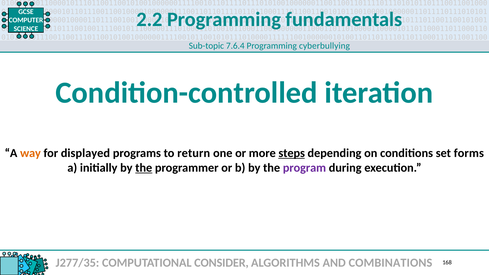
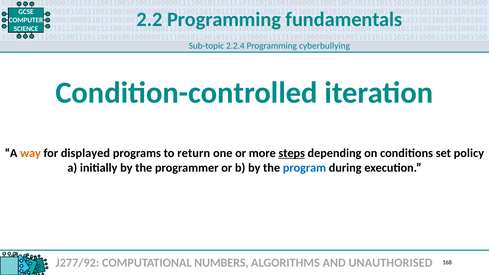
7.6.4: 7.6.4 -> 2.2.4 (235, 46)
forms: forms -> policy (469, 153)
the underline: present -> none (144, 168)
program colour: purple -> blue (304, 168)
J277/35: J277/35 -> J277/92 (77, 263)
CONSIDER: CONSIDER -> NUMBERS (221, 263)
COMBINATIONS: COMBINATIONS -> UNAUTHORISED (391, 263)
